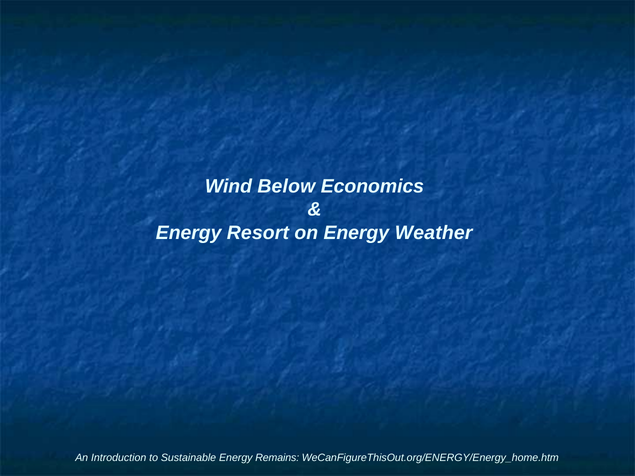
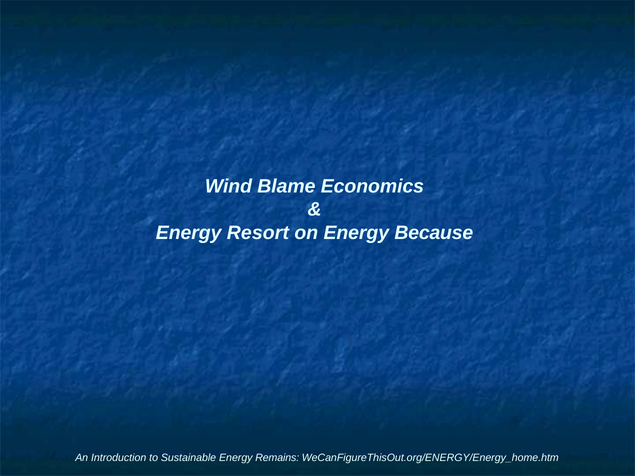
Below: Below -> Blame (286, 186)
Weather: Weather -> Because (434, 233)
